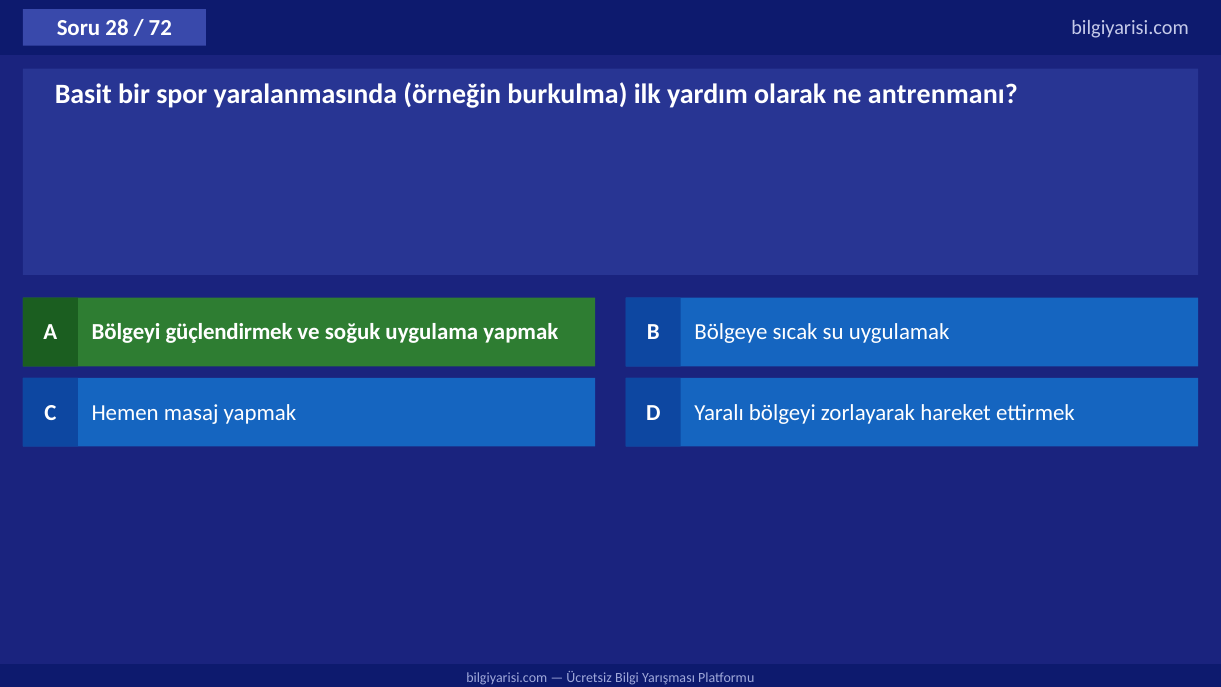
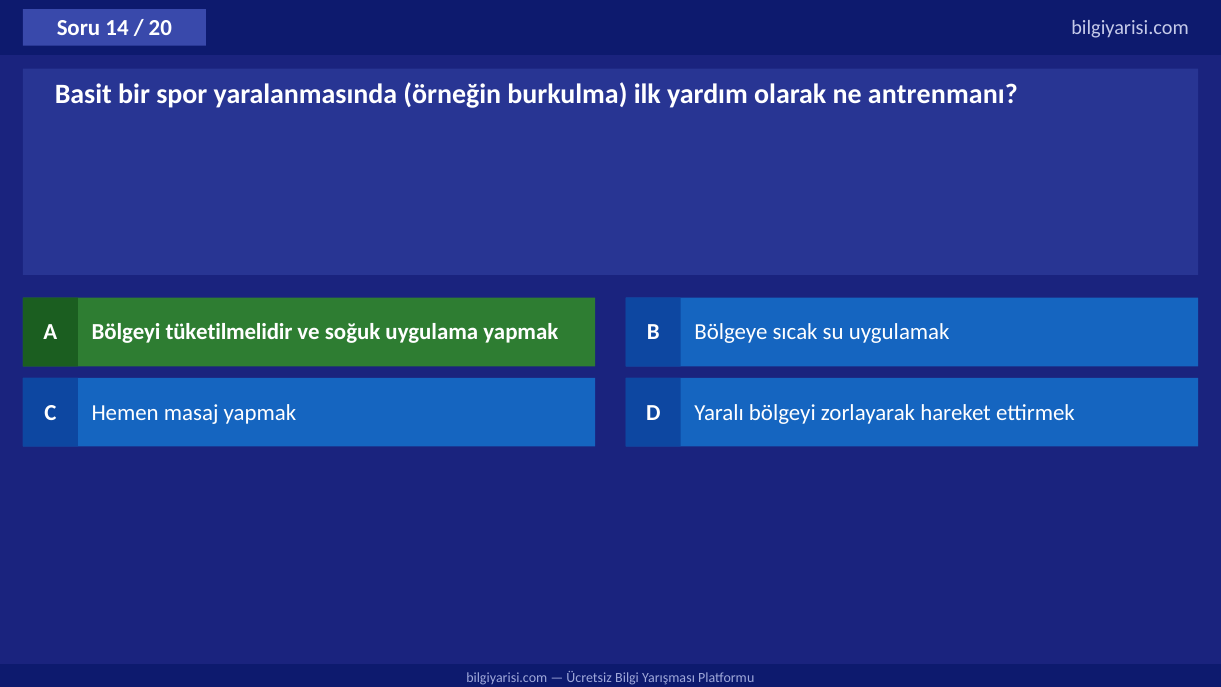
28: 28 -> 14 (117, 28)
72: 72 -> 20 (160, 28)
güçlendirmek: güçlendirmek -> tüketilmelidir (229, 332)
